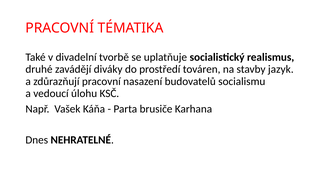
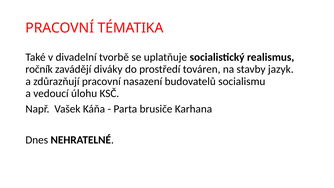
druhé: druhé -> ročník (39, 69)
